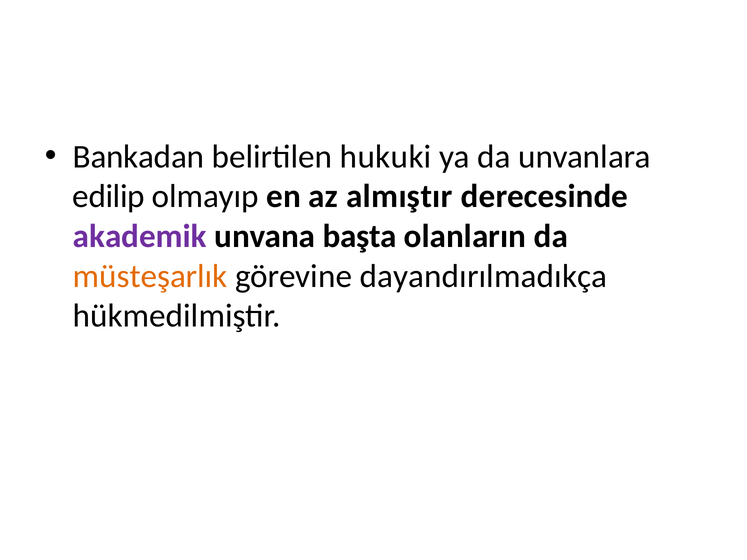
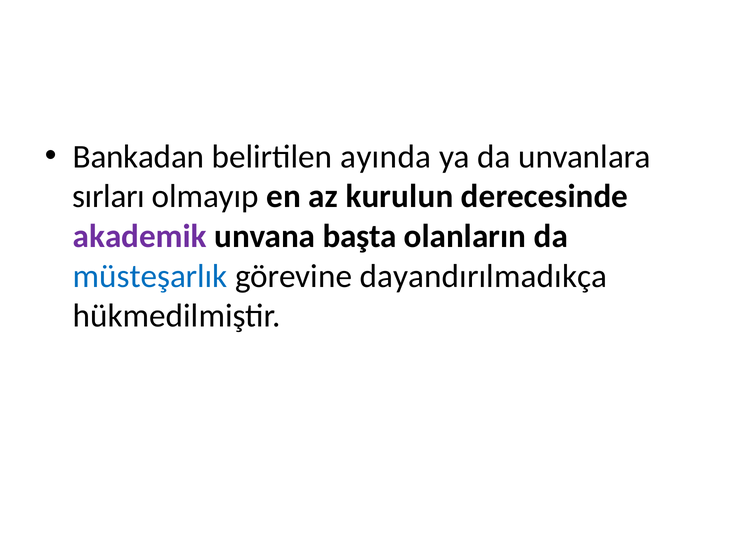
hukuki: hukuki -> ayında (386, 157)
edilip: edilip -> sırları (109, 197)
almıştır: almıştır -> kurulun (399, 197)
müsteşarlık colour: orange -> blue (150, 276)
